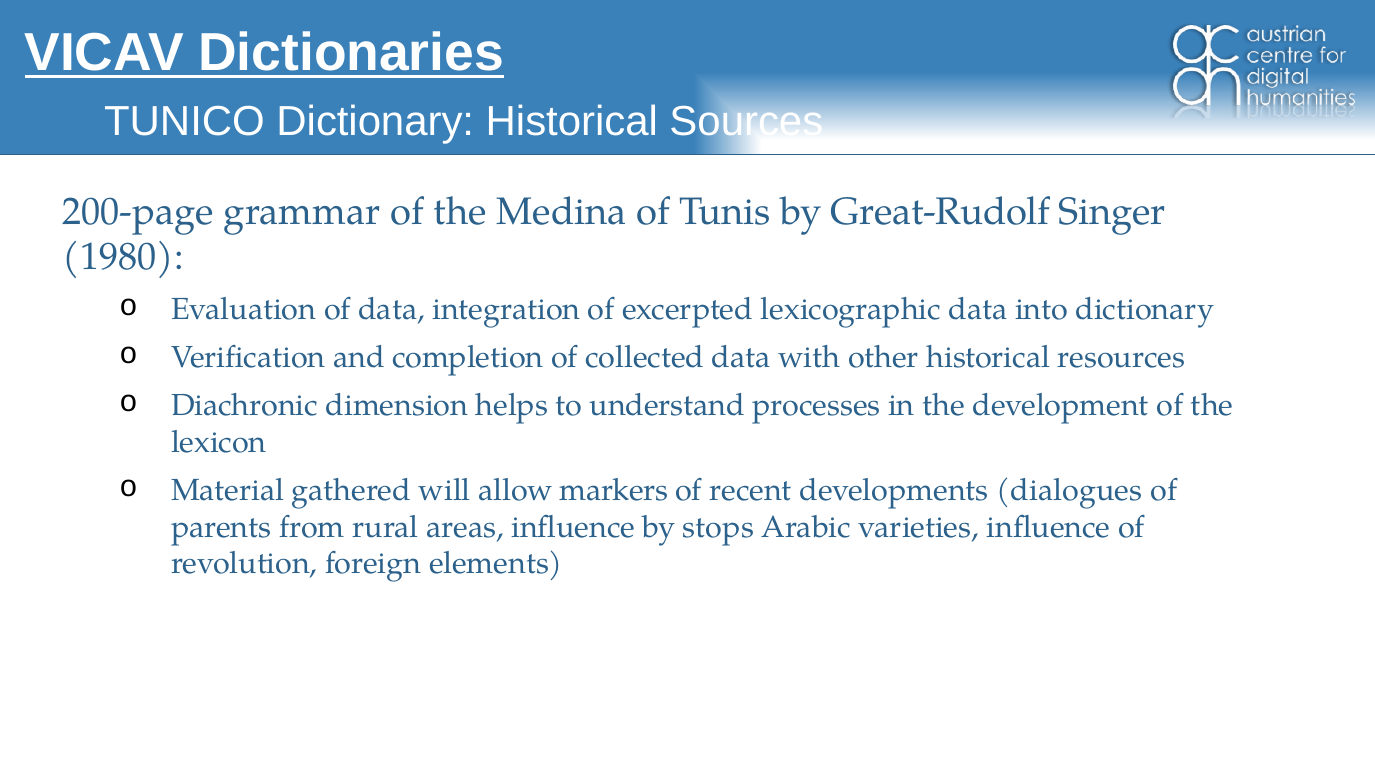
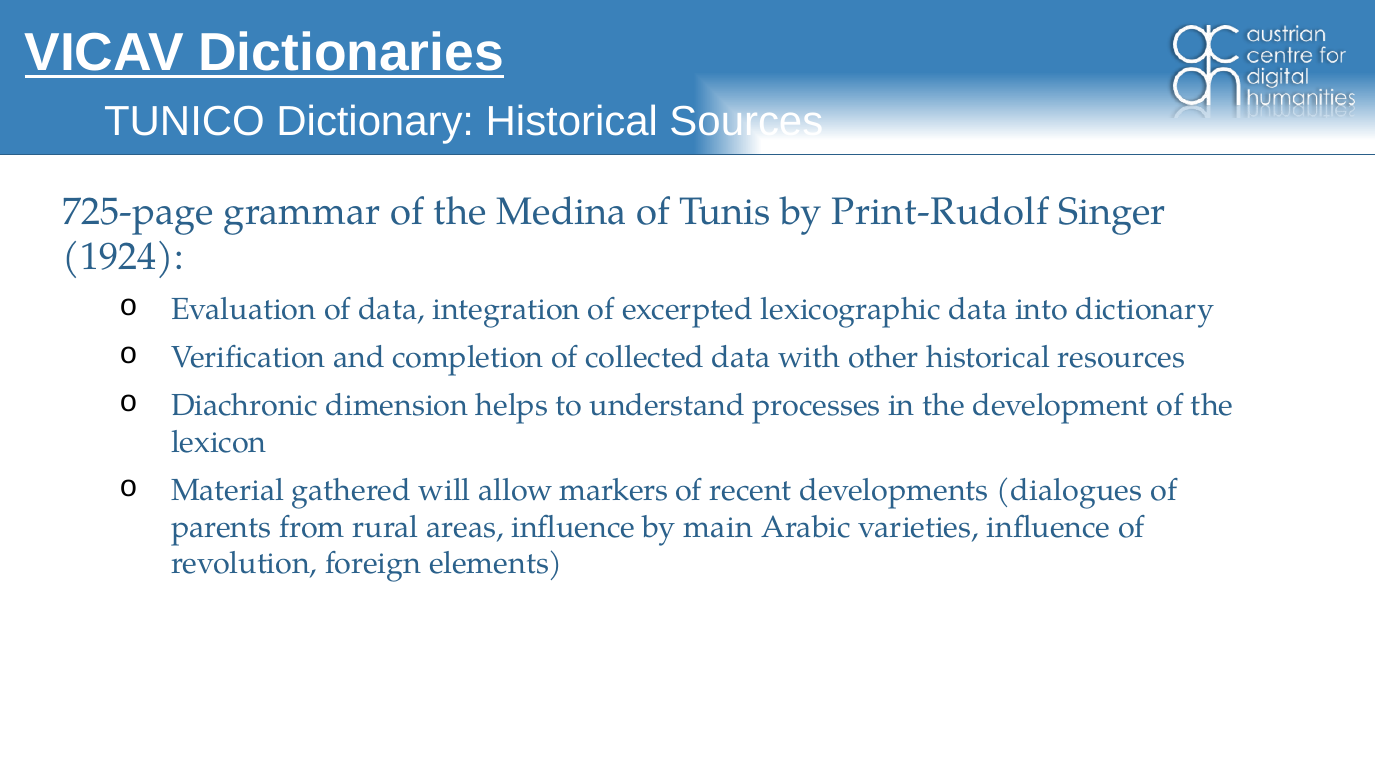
200-page: 200-page -> 725-page (138, 212)
Great-Rudolf: Great-Rudolf -> Print-Rudolf (940, 212)
1980: 1980 -> 1924 (123, 257)
stops: stops -> main (718, 527)
